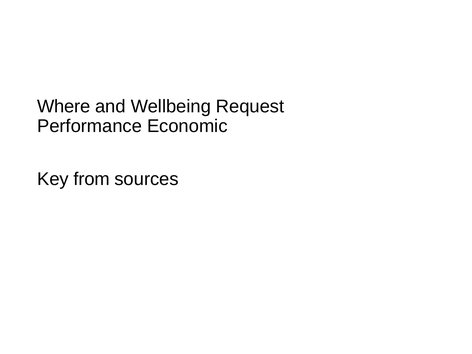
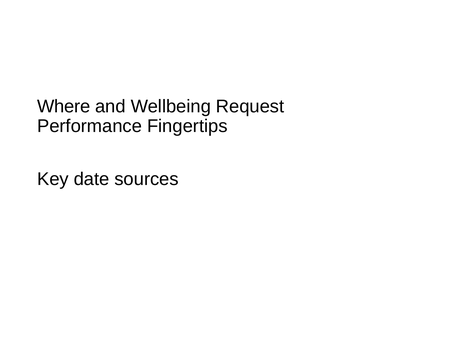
Economic: Economic -> Fingertips (187, 126)
from: from -> date (92, 179)
